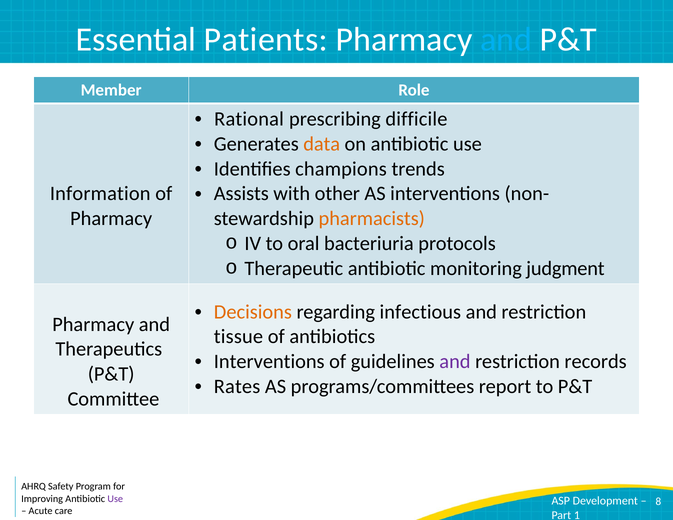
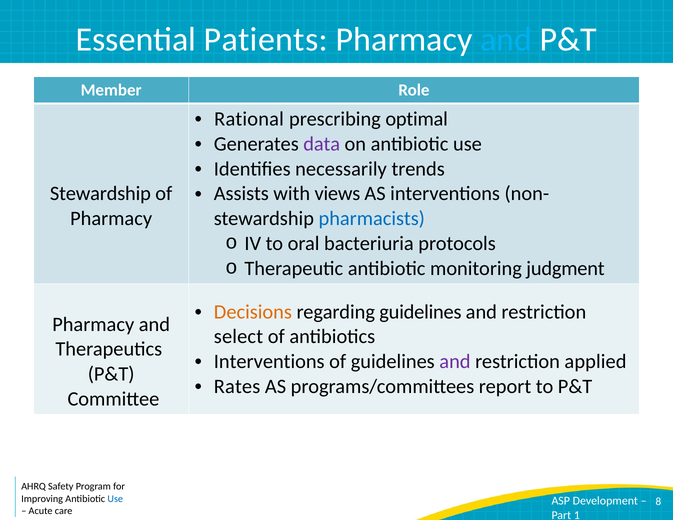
difficile: difficile -> optimal (417, 119)
data colour: orange -> purple (322, 144)
champions: champions -> necessarily (341, 169)
other: other -> views (337, 194)
Information: Information -> Stewardship (100, 194)
pharmacists colour: orange -> blue (372, 219)
regarding infectious: infectious -> guidelines (420, 312)
tissue: tissue -> select (238, 337)
records: records -> applied (596, 362)
Use colour: purple -> blue (115, 499)
